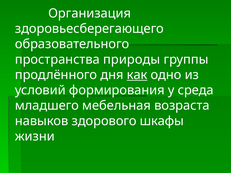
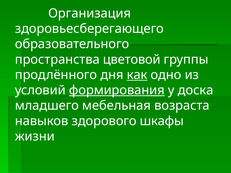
природы: природы -> цветовой (132, 60)
формирования underline: none -> present (117, 90)
среда: среда -> доска (196, 90)
